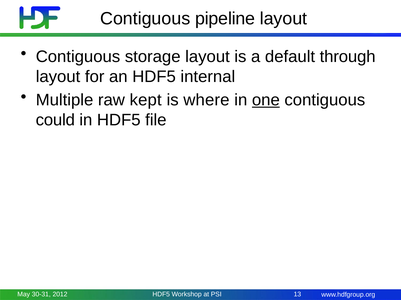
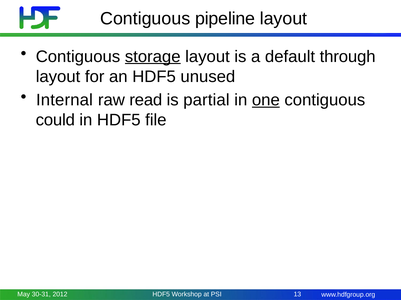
storage underline: none -> present (153, 57)
internal: internal -> unused (208, 77)
Multiple: Multiple -> Internal (64, 100)
kept: kept -> read (146, 100)
where: where -> partial (206, 100)
